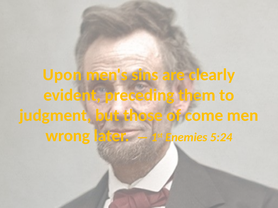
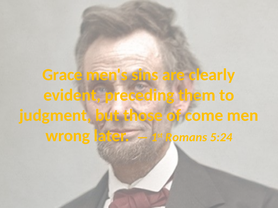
Upon: Upon -> Grace (62, 75)
Enemies: Enemies -> Romans (186, 138)
